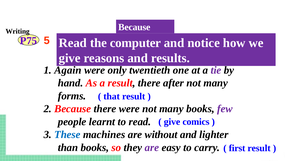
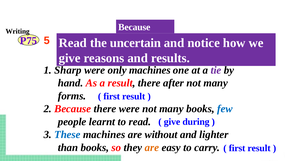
computer: computer -> uncertain (135, 43)
Again: Again -> Sharp (68, 70)
only twentieth: twentieth -> machines (150, 70)
that: that -> first (112, 96)
few colour: purple -> blue (225, 108)
comics: comics -> during (196, 121)
are colour: purple -> orange (152, 147)
